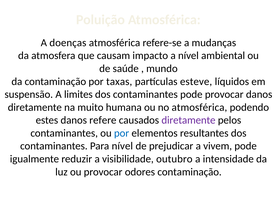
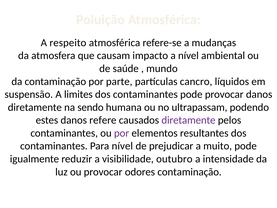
doenças: doenças -> respeito (68, 43)
taxas: taxas -> parte (119, 81)
esteve: esteve -> cancro (196, 81)
muito: muito -> sendo (90, 107)
no atmosférica: atmosférica -> ultrapassam (199, 107)
por colour: blue -> purple (122, 133)
vivem: vivem -> muito (218, 146)
